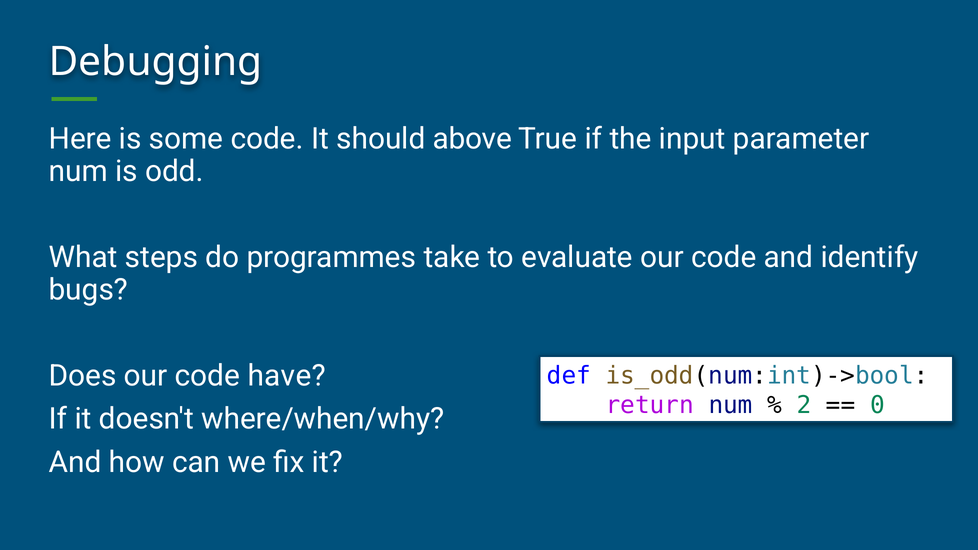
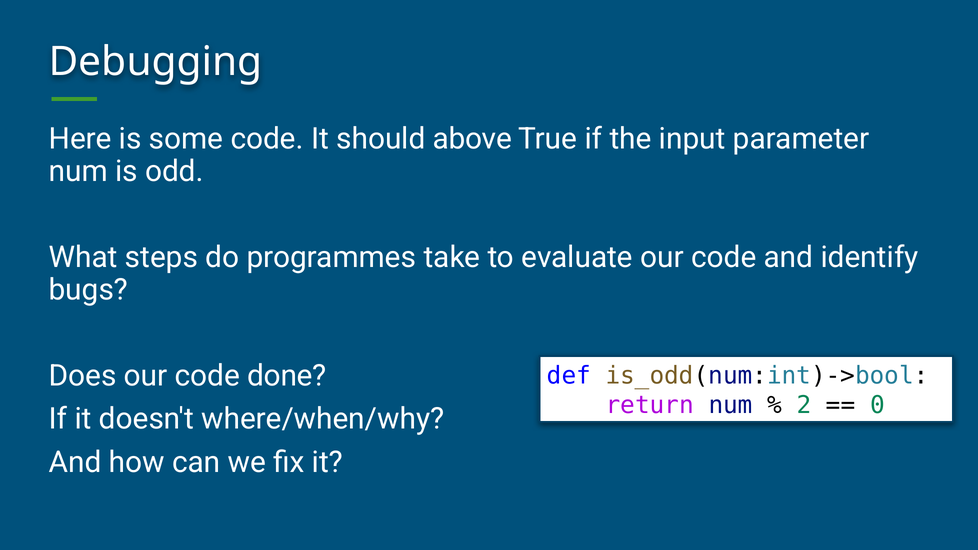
have: have -> done (287, 376)
